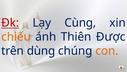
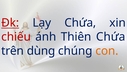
Lạy Cùng: Cùng -> Chứa (80, 23)
chiếu colour: orange -> red (16, 37)
Thiên Được: Được -> Chứa (111, 37)
